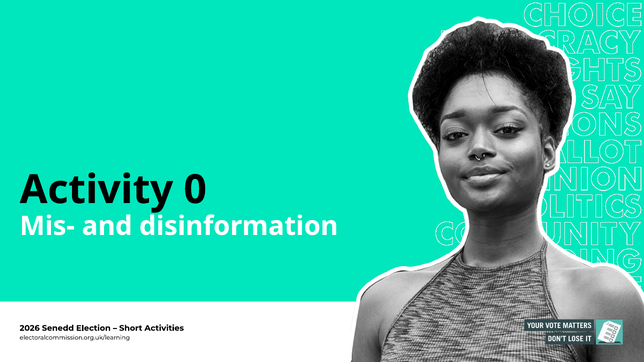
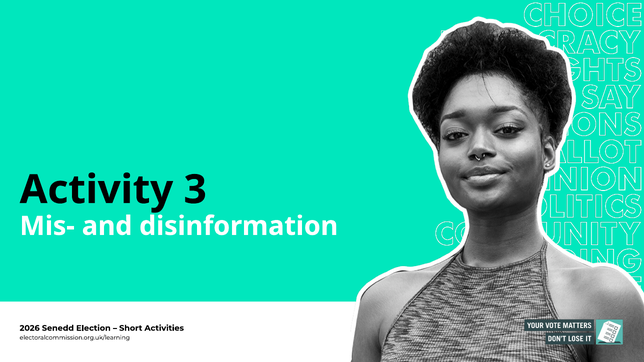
0: 0 -> 3 (195, 190)
